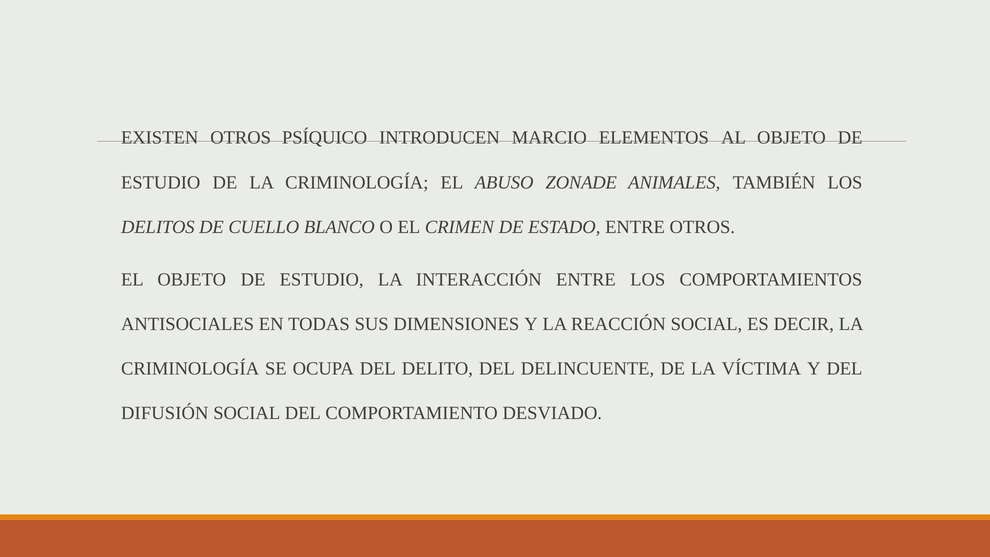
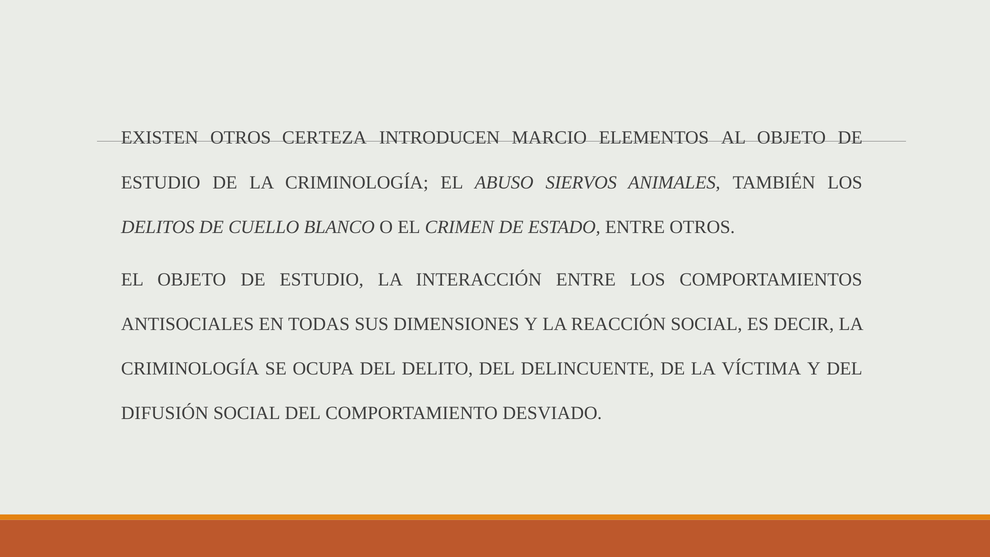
PSÍQUICO: PSÍQUICO -> CERTEZA (325, 138)
ZONADE: ZONADE -> SIERVOS (581, 182)
